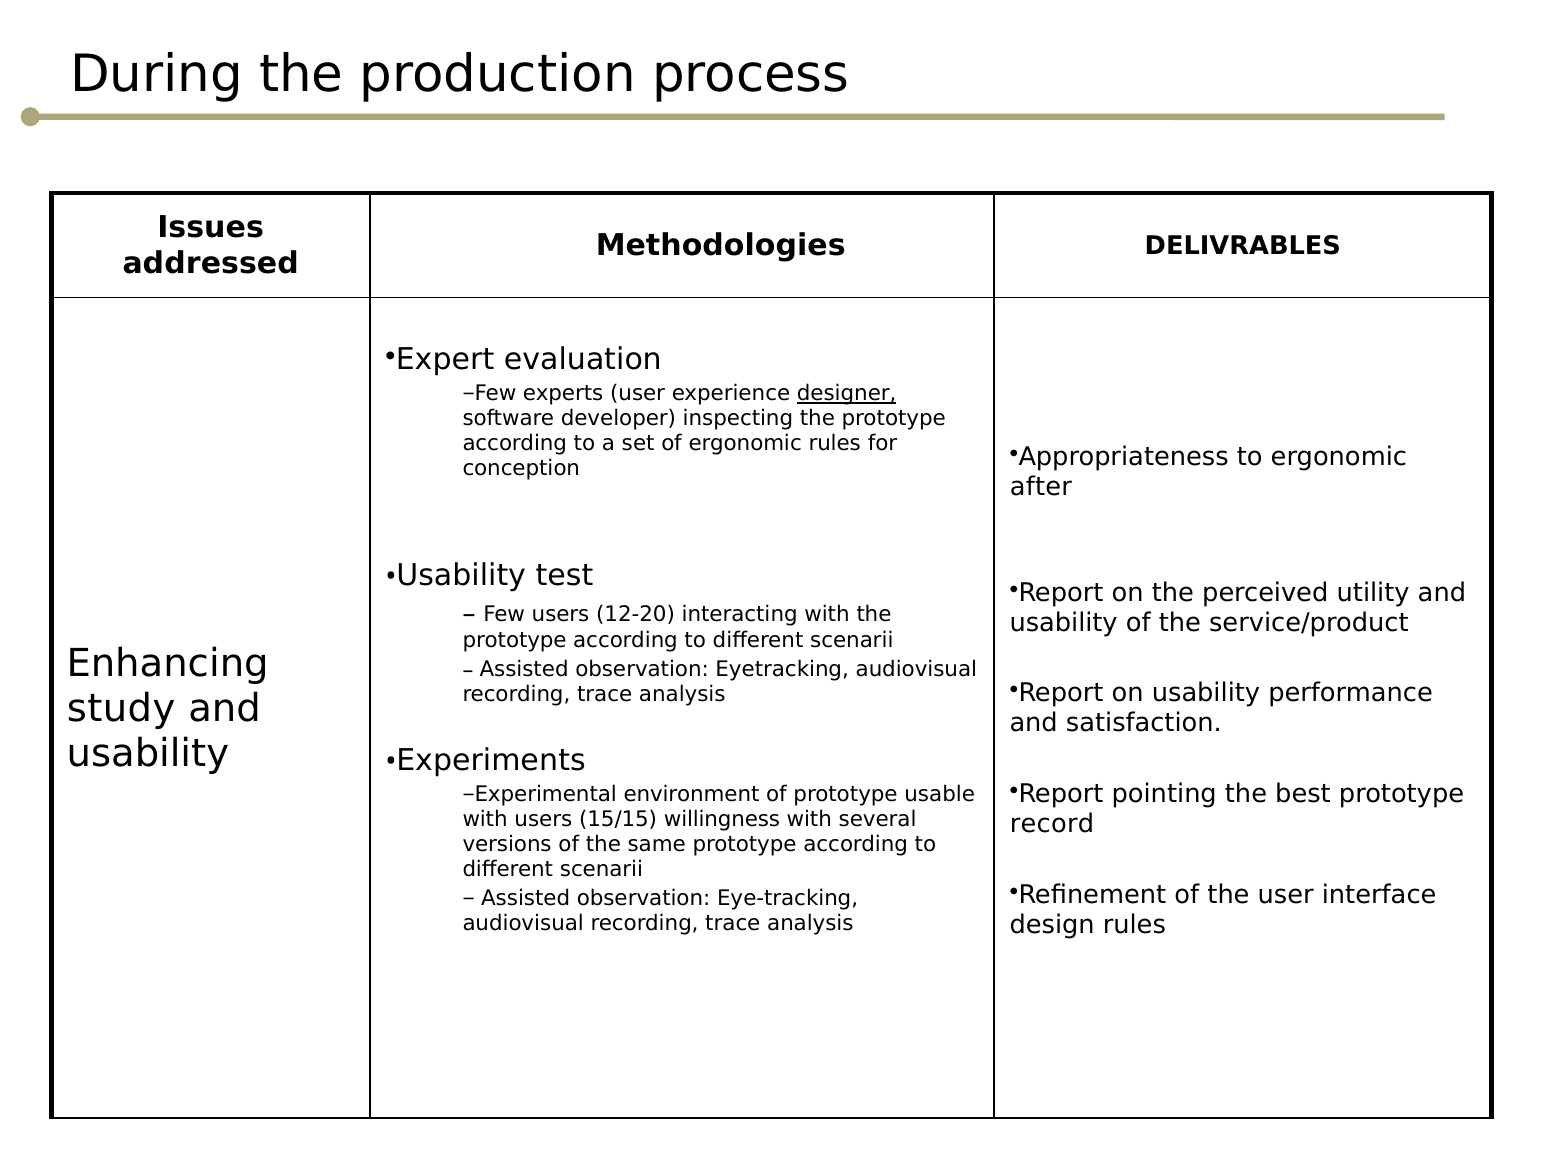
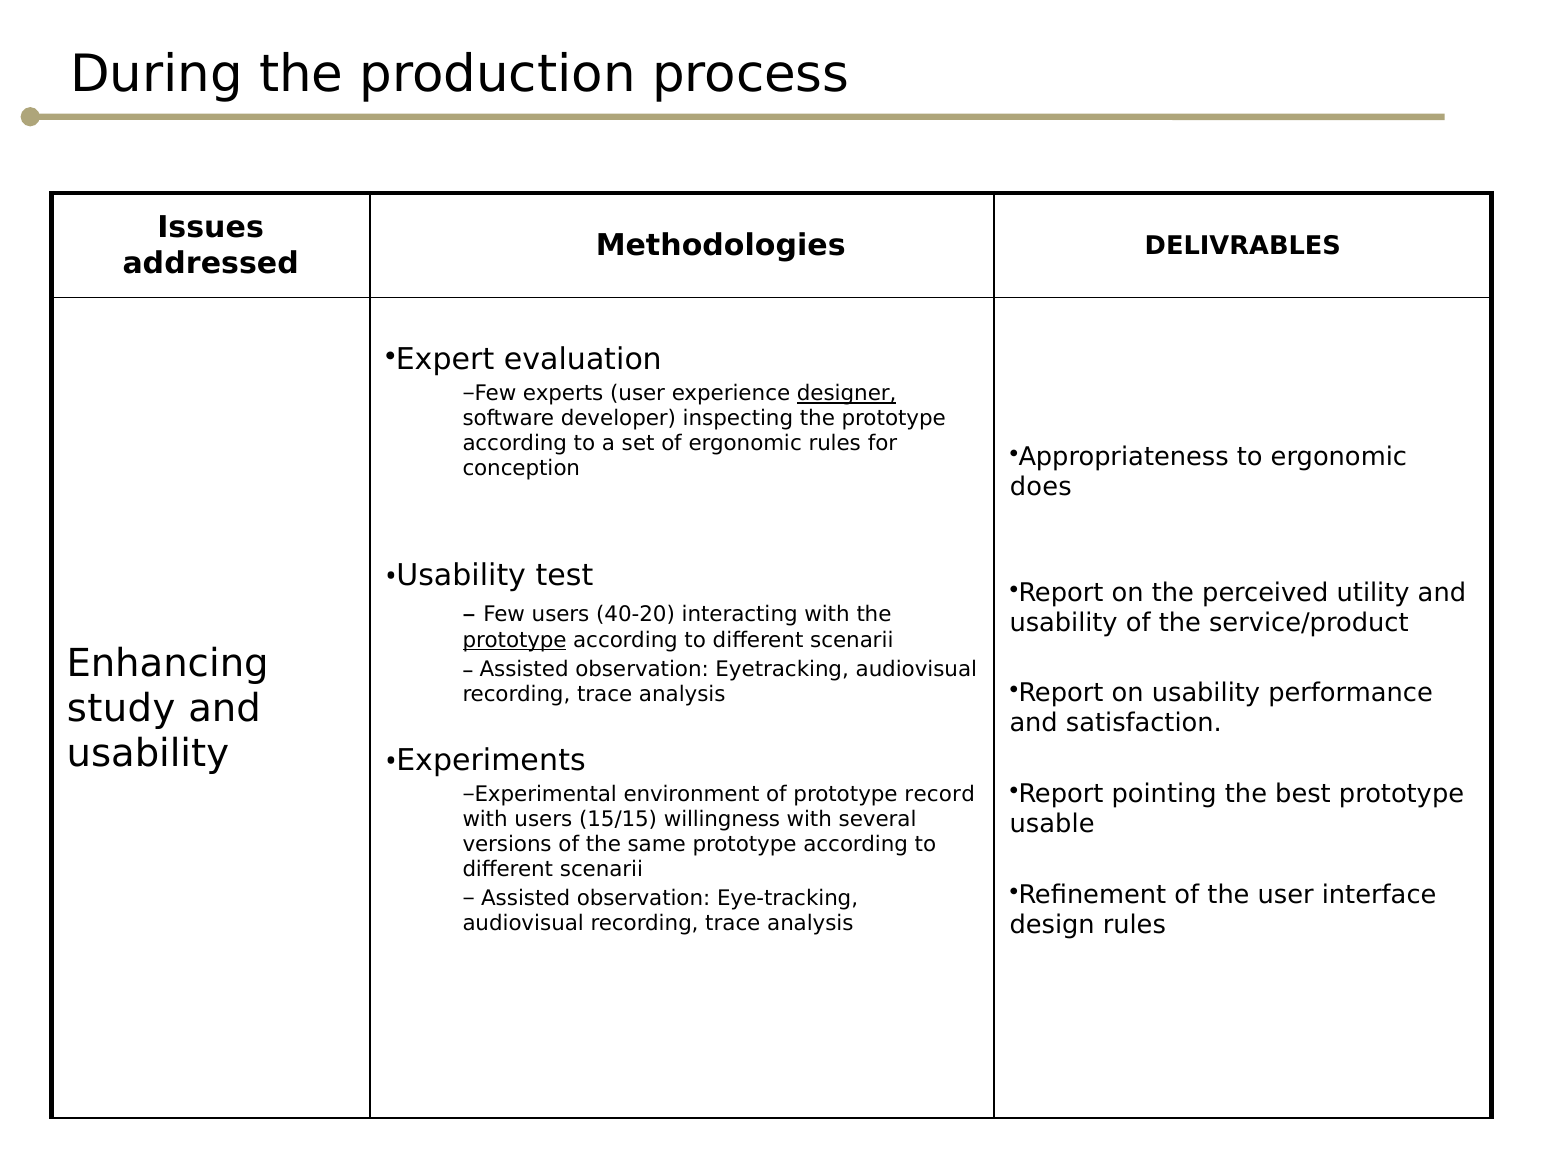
after: after -> does (1041, 487)
12-20: 12-20 -> 40-20 (636, 615)
prototype underline: none -> present (515, 641)
usable: usable -> record (940, 795)
record: record -> usable (1052, 824)
